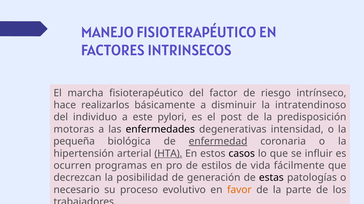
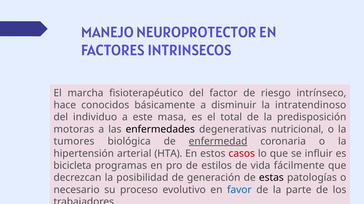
MANEJO FISIOTERAPÉUTICO: FISIOTERAPÉUTICO -> NEUROPROTECTOR (197, 32)
realizarlos: realizarlos -> conocidos (105, 105)
pylori: pylori -> masa (172, 118)
post: post -> total (231, 118)
intensidad: intensidad -> nutricional (297, 130)
pequeña: pequeña -> tumores (74, 142)
HTA underline: present -> none (168, 154)
casos colour: black -> red (242, 154)
ocurren: ocurren -> bicicleta (72, 166)
favor colour: orange -> blue (239, 190)
